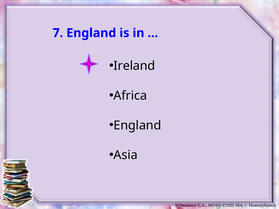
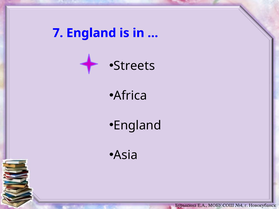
Ireland: Ireland -> Streets (134, 66)
